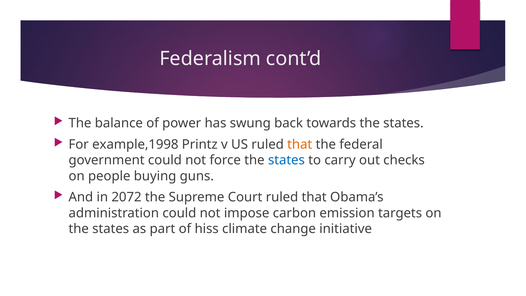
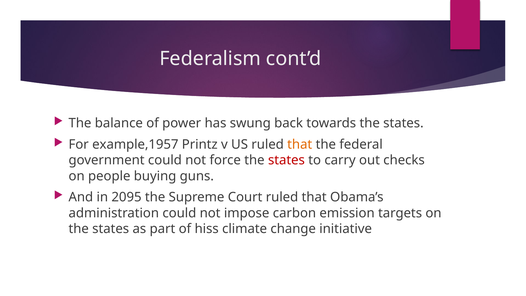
example,1998: example,1998 -> example,1957 (135, 144)
states colour: blue -> red (286, 160)
2072: 2072 -> 2095 (127, 197)
